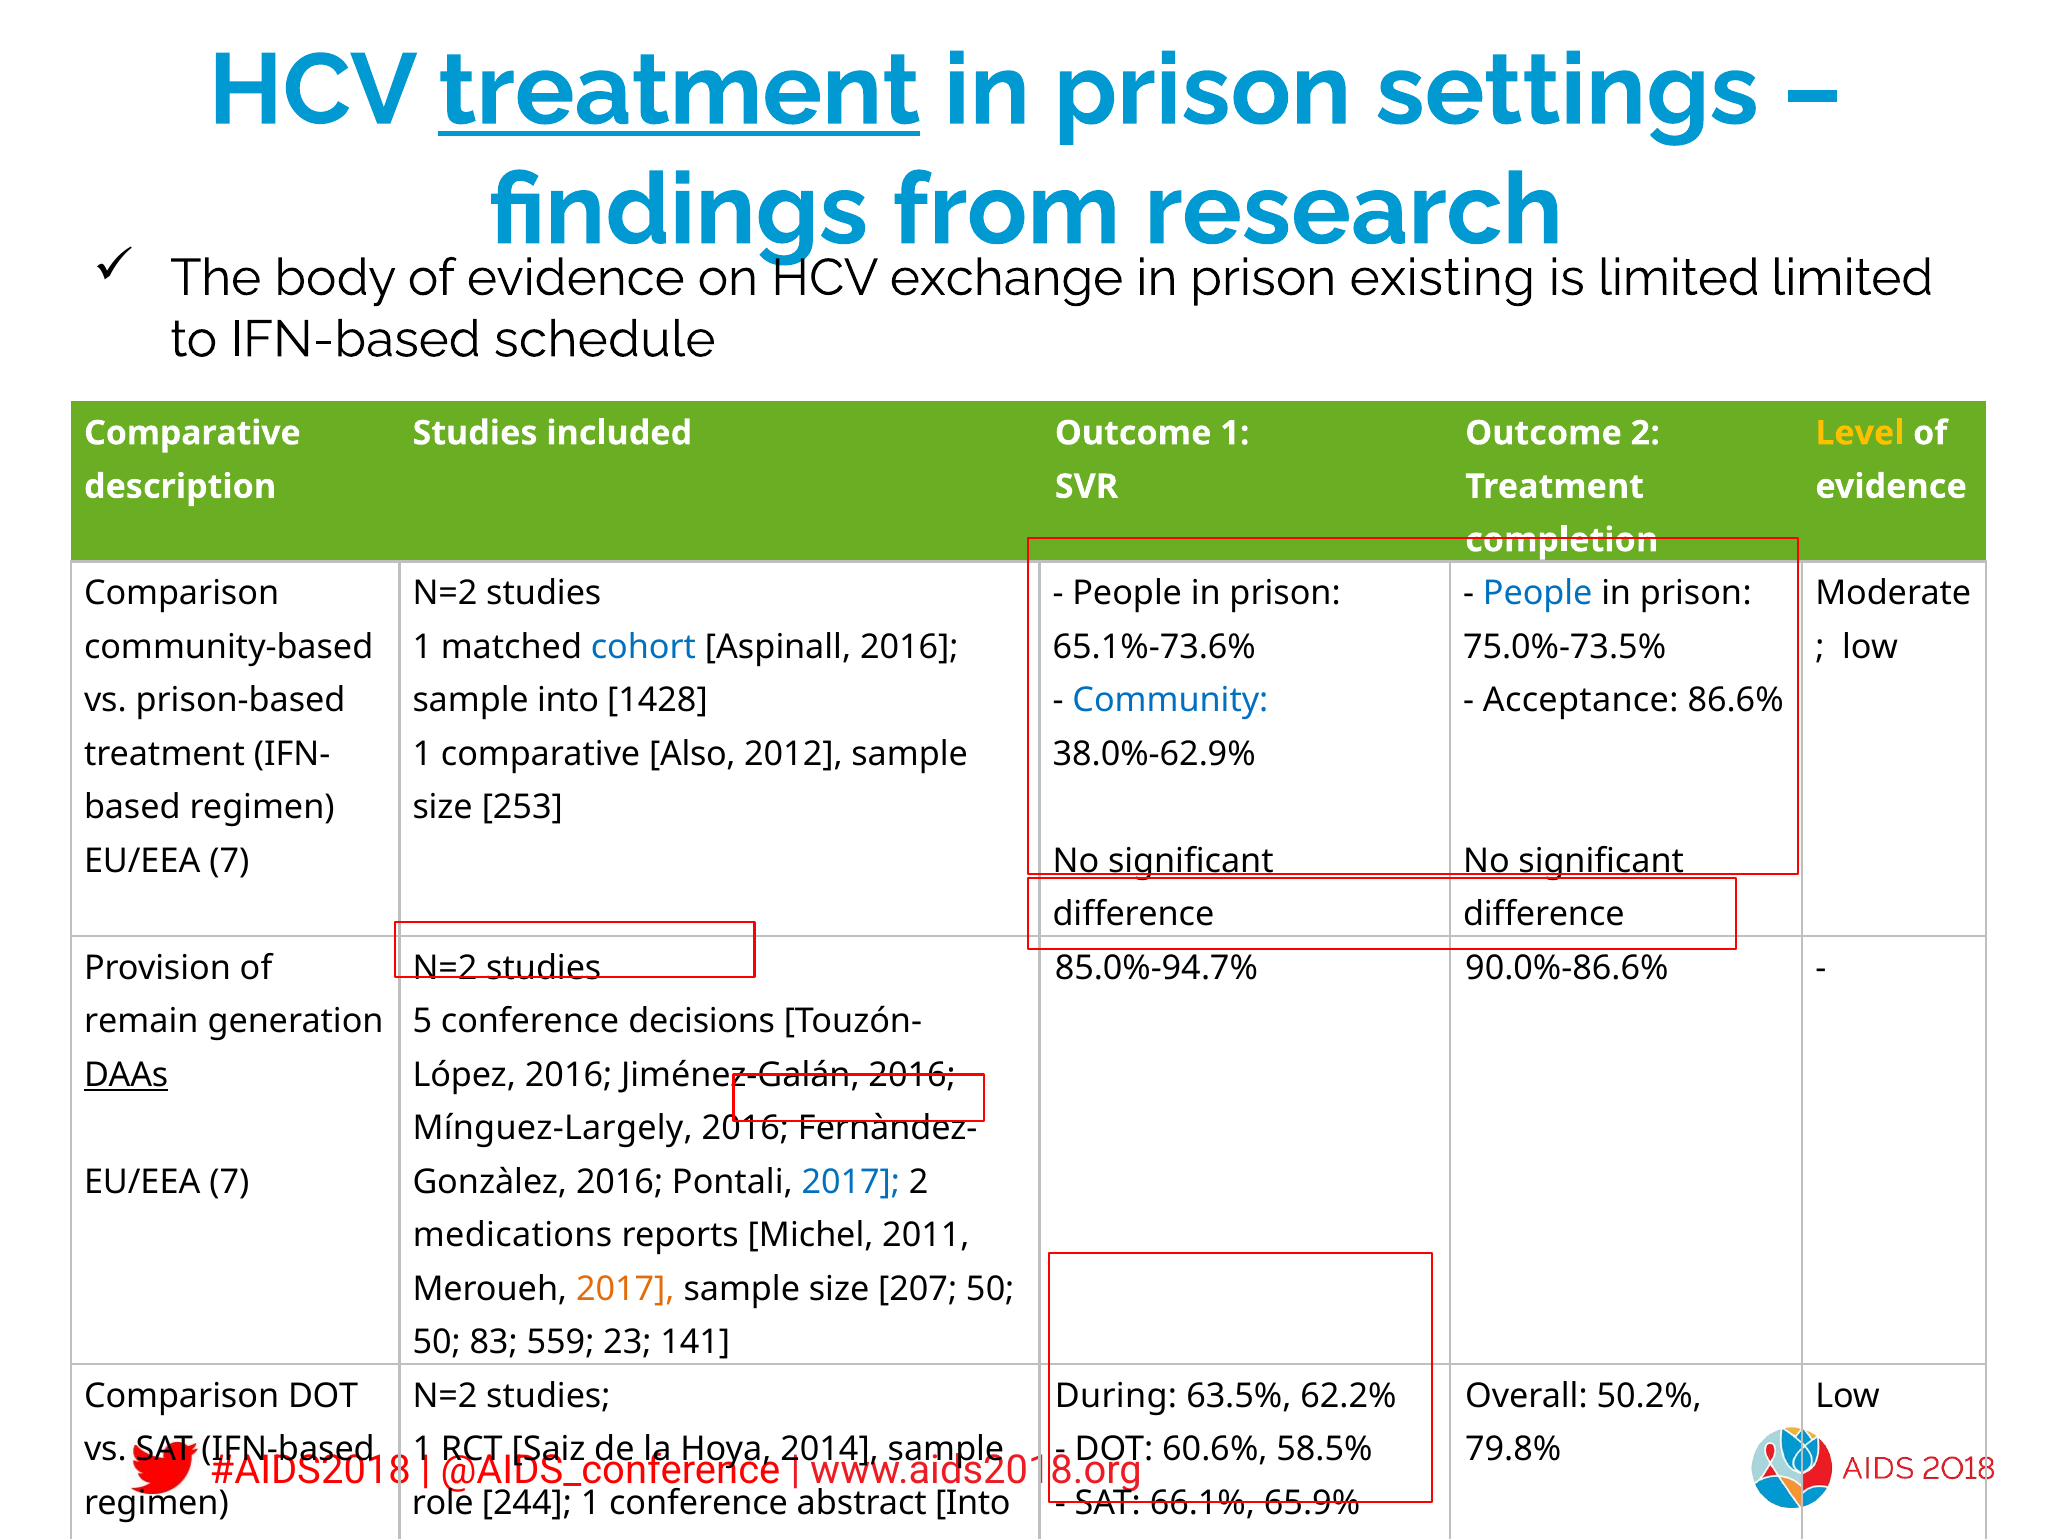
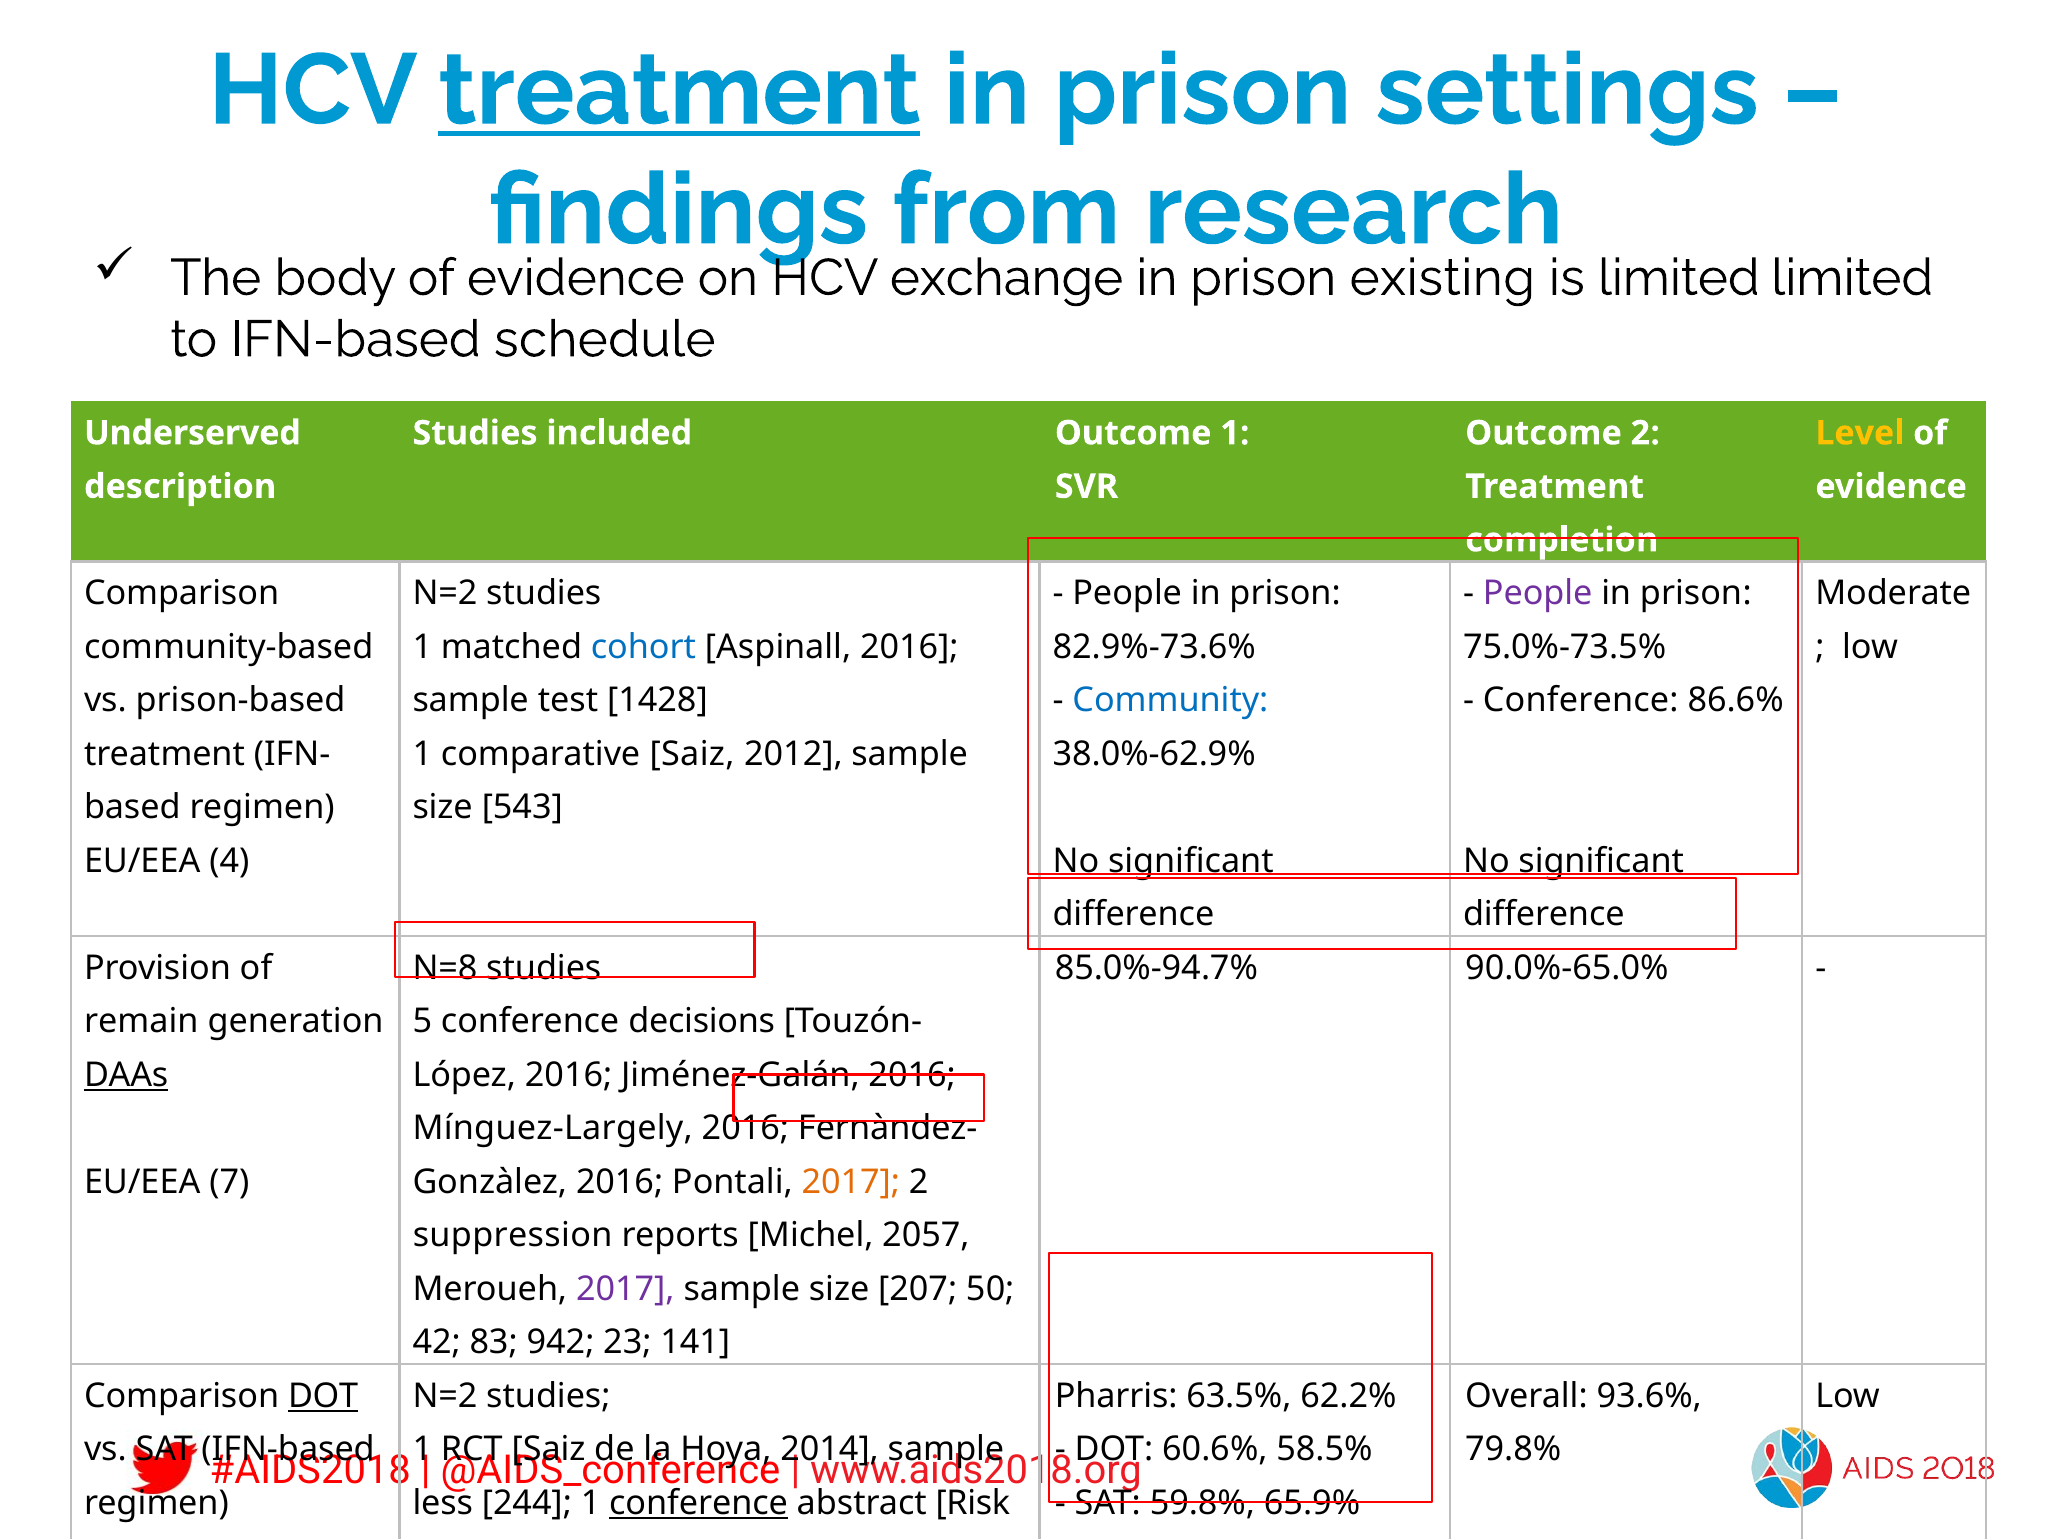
Comparative: Comparative -> Underserved (192, 433)
People colour: blue -> purple (1538, 594)
65.1%-73.6%: 65.1%-73.6% -> 82.9%-73.6% (1154, 647)
sample into: into -> test (568, 701)
Acceptance: Acceptance -> Conference (1581, 701)
comparative Also: Also -> Saiz (692, 754)
253: 253 -> 543 (522, 808)
7: 7 -> 4 (229, 861)
N=2: N=2 -> N=8 (445, 968)
90.0%-86.6%: 90.0%-86.6% -> 90.0%-65.0% (1567, 968)
2017 colour: blue -> orange (851, 1182)
medications: medications -> suppression (513, 1236)
2011: 2011 -> 2057 (926, 1236)
2017 colour: orange -> purple (625, 1289)
50: 50 -> 42 (437, 1342)
559: 559 -> 942 (561, 1342)
DOT underline: none -> present (323, 1396)
During: During -> Pharris (1116, 1396)
50.2%: 50.2% -> 93.6% (1649, 1396)
role: role -> less (443, 1503)
conference underline: none -> present (699, 1503)
abstract Into: Into -> Risk (973, 1503)
66.1%: 66.1% -> 59.8% (1202, 1503)
